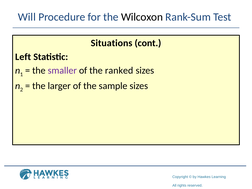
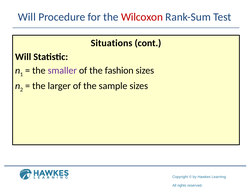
Wilcoxon colour: black -> red (142, 17)
Left: Left -> Will (23, 57)
ranked: ranked -> fashion (119, 71)
